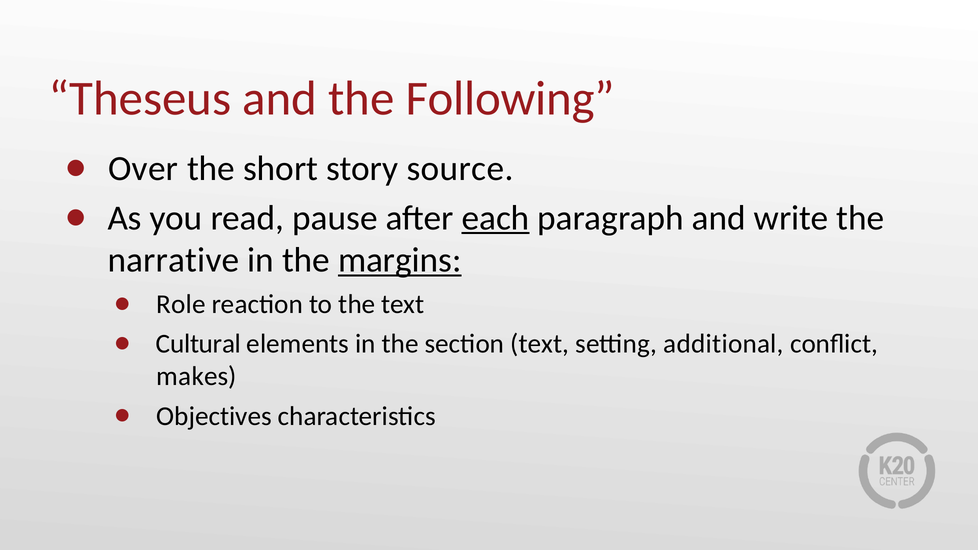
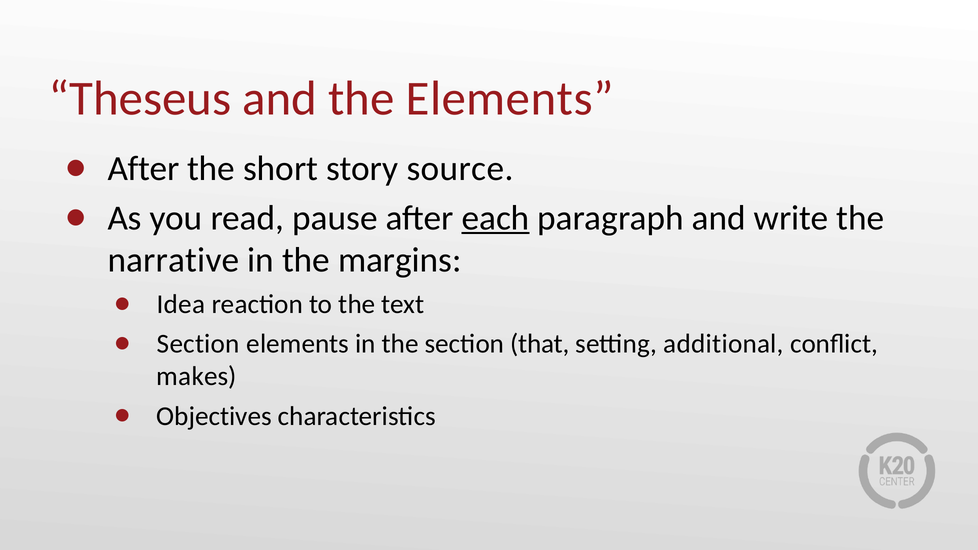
the Following: Following -> Elements (510, 99)
Over: Over -> After (143, 169)
margins underline: present -> none (400, 260)
Role: Role -> Idea (181, 304)
Cultural: Cultural -> Section (198, 344)
section text: text -> that (540, 344)
